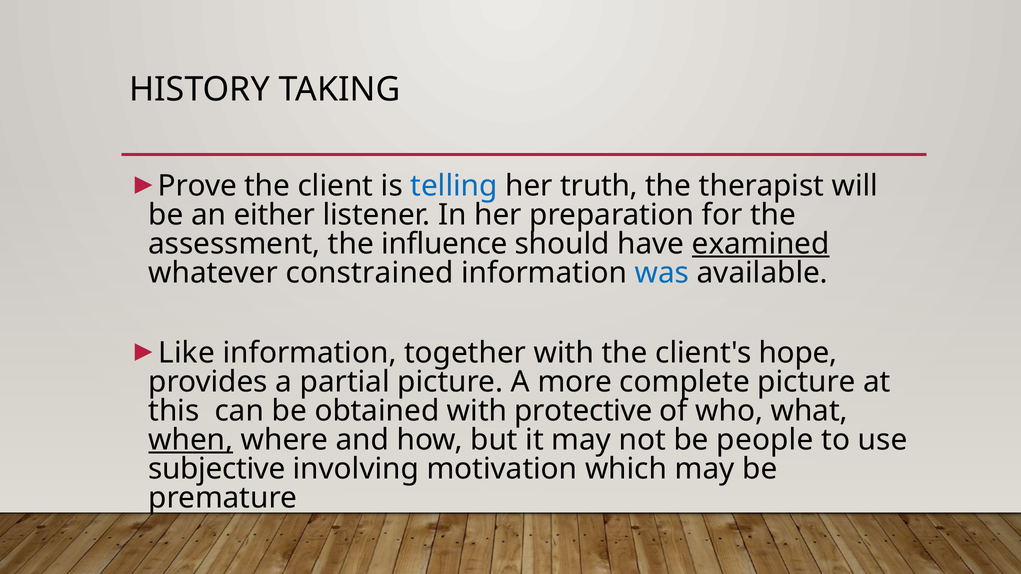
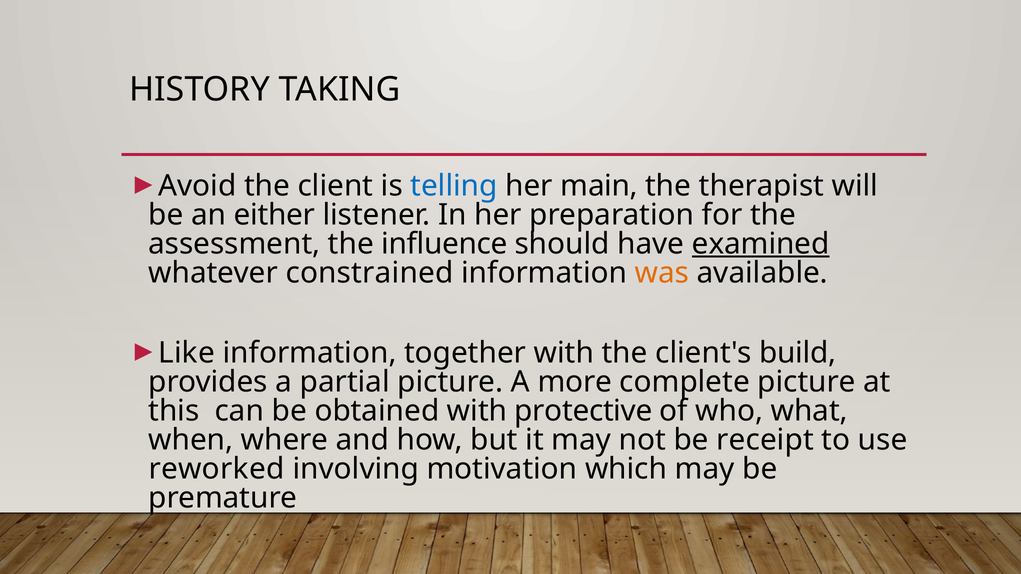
Prove: Prove -> Avoid (197, 186)
truth: truth -> main (599, 186)
was colour: blue -> orange (662, 273)
hope: hope -> build (798, 353)
when underline: present -> none (191, 440)
people: people -> receipt (765, 440)
subjective: subjective -> reworked (217, 469)
